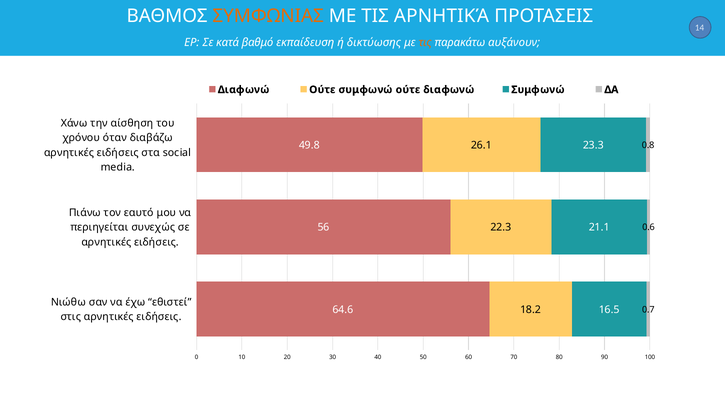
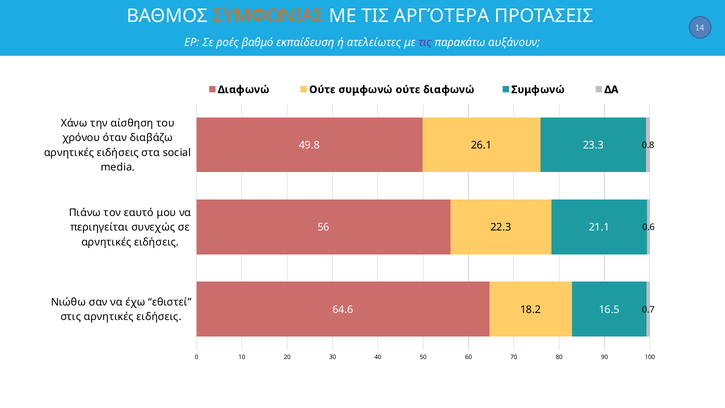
ΑΡΝΗΤΙΚΆ: ΑΡΝΗΤΙΚΆ -> ΑΡΓΌΤΕΡΑ (442, 16)
κατά: κατά -> ροές (228, 43)
δικτύωσης: δικτύωσης -> ατελείωτες (374, 43)
τις colour: orange -> purple (425, 43)
